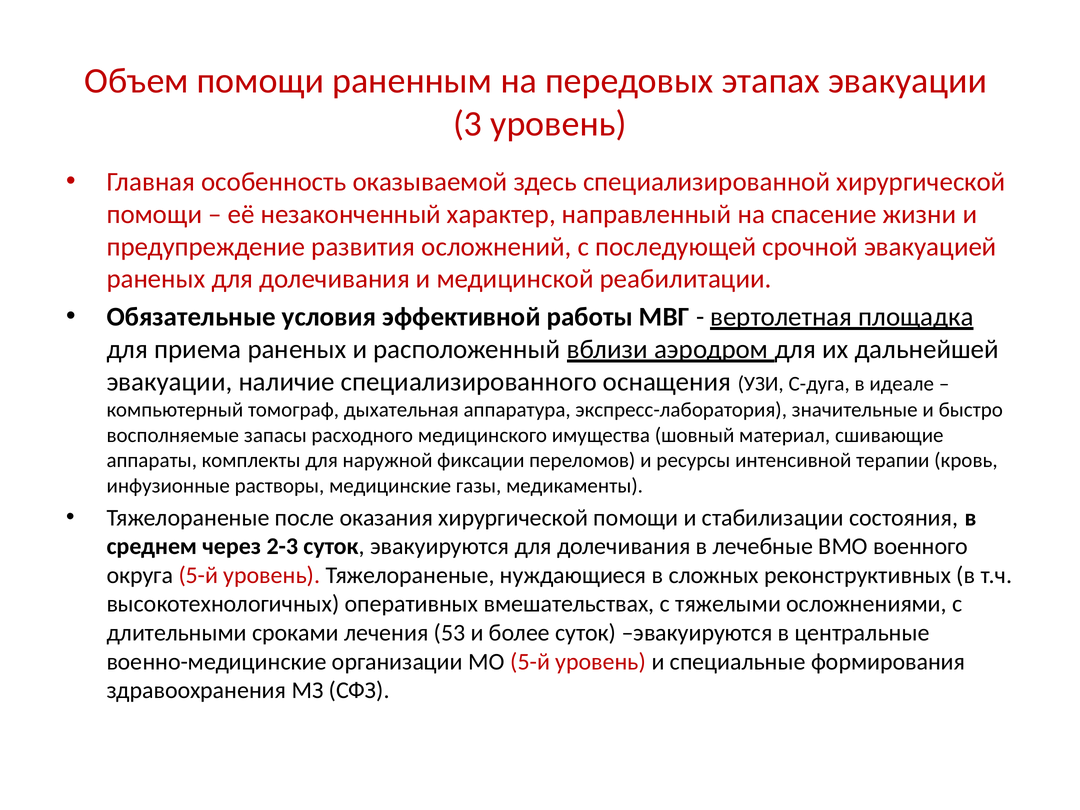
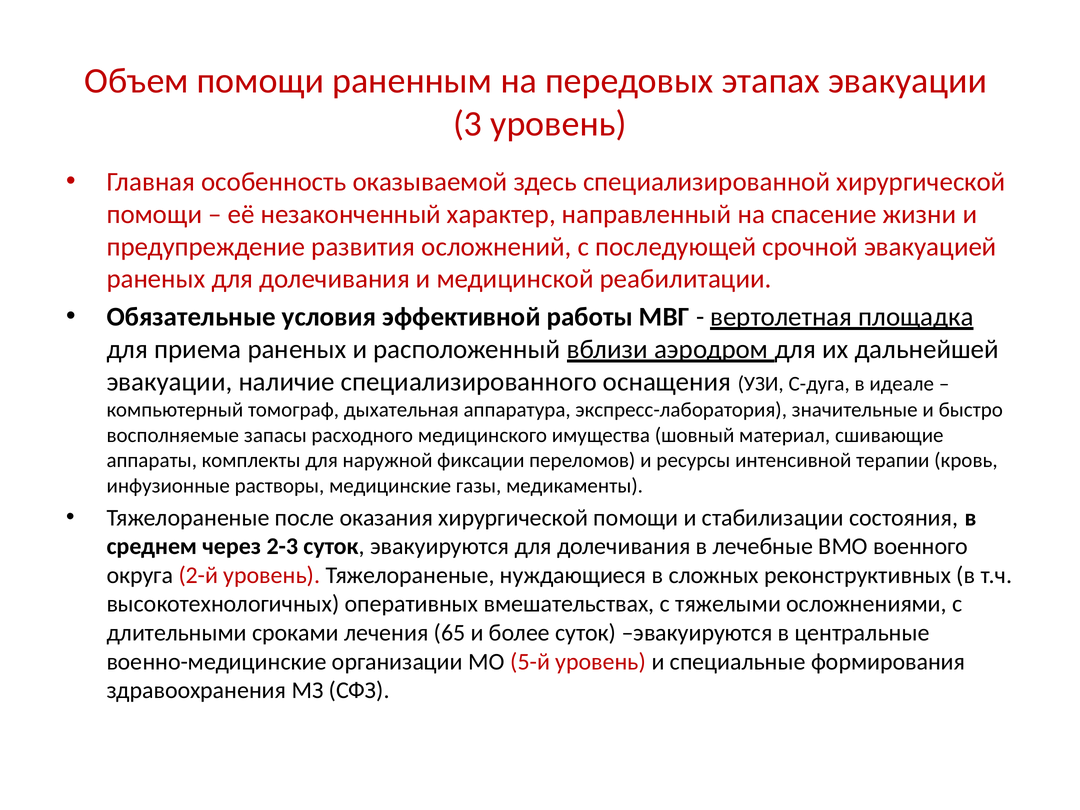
округа 5-й: 5-й -> 2-й (198, 575)
53: 53 -> 65 (450, 633)
